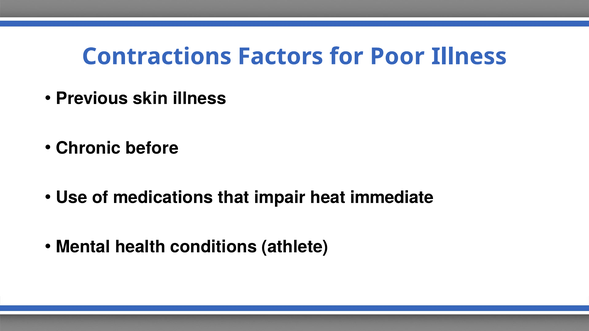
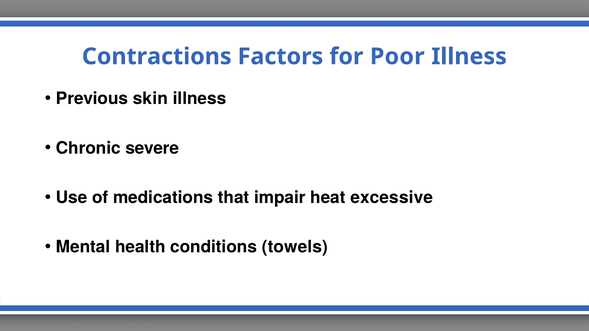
before: before -> severe (152, 148)
immediate: immediate -> excessive (392, 198)
athlete: athlete -> towels (295, 247)
